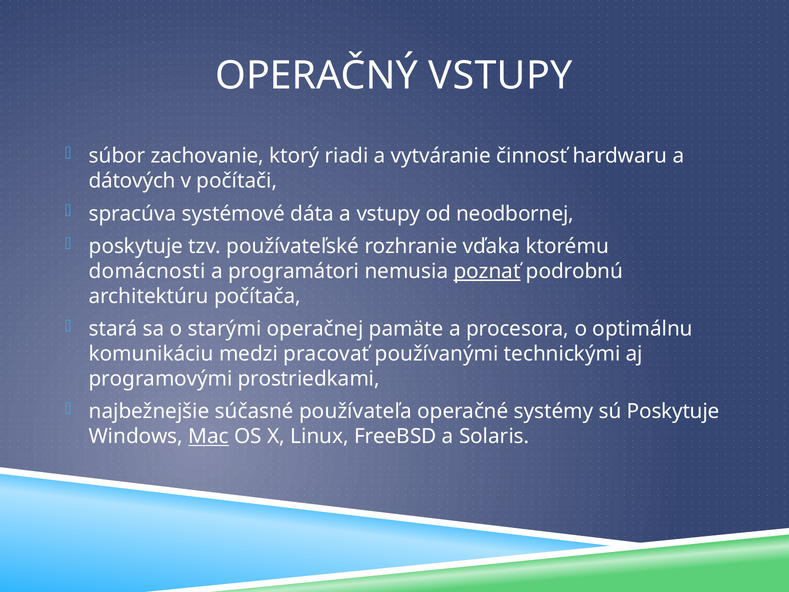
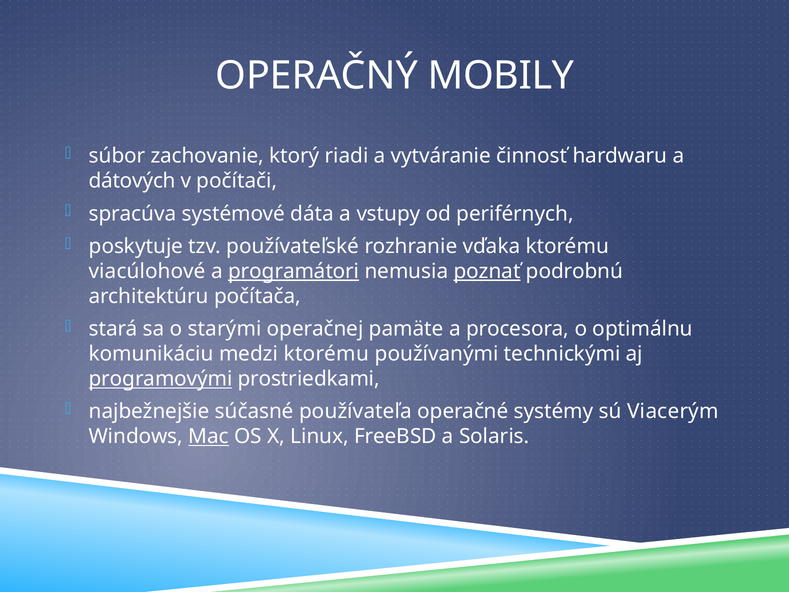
OPERAČNÝ VSTUPY: VSTUPY -> MOBILY (501, 76)
neodbornej: neodbornej -> periférnych (515, 214)
domácnosti: domácnosti -> viacúlohové (147, 271)
programátori underline: none -> present (294, 271)
medzi pracovať: pracovať -> ktorému (326, 354)
programovými underline: none -> present (161, 379)
sú Poskytuje: Poskytuje -> Viacerým (673, 411)
